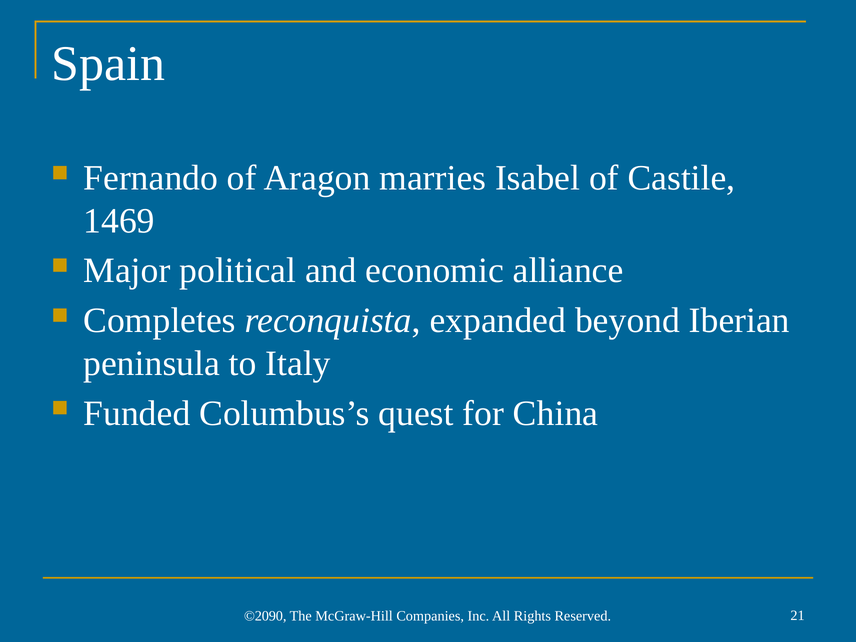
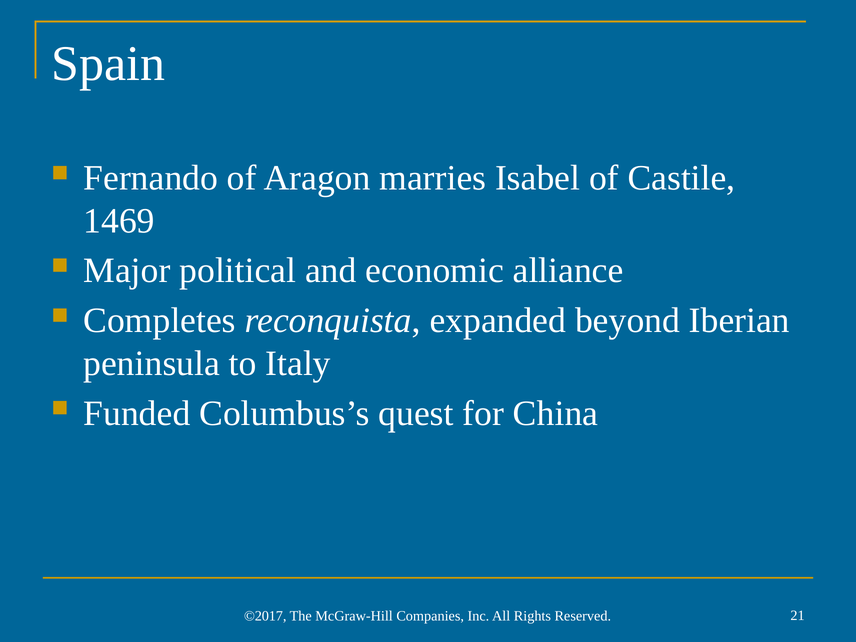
©2090: ©2090 -> ©2017 (265, 616)
